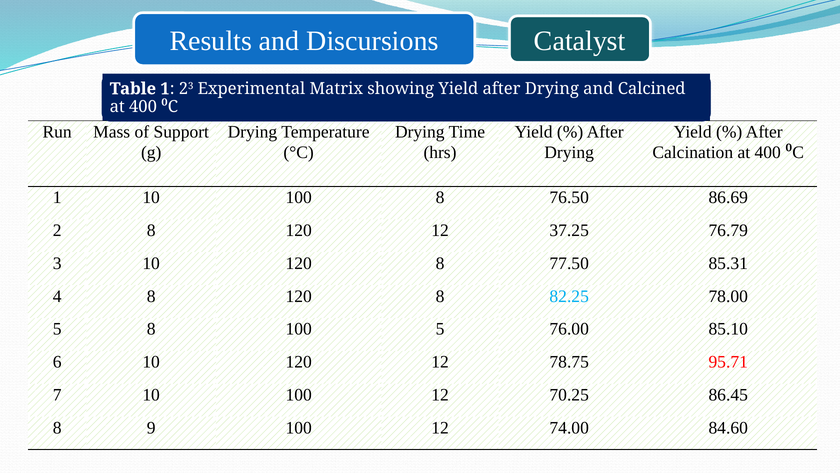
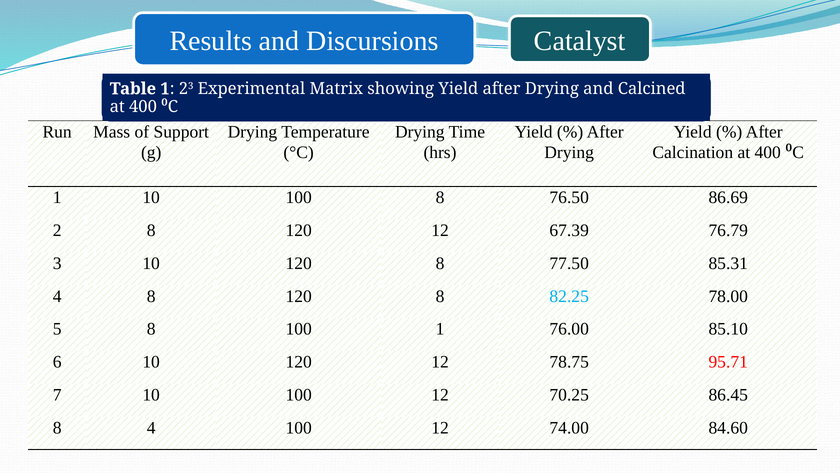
37.25: 37.25 -> 67.39 (569, 230)
100 5: 5 -> 1 (440, 329)
8 9: 9 -> 4 (151, 427)
